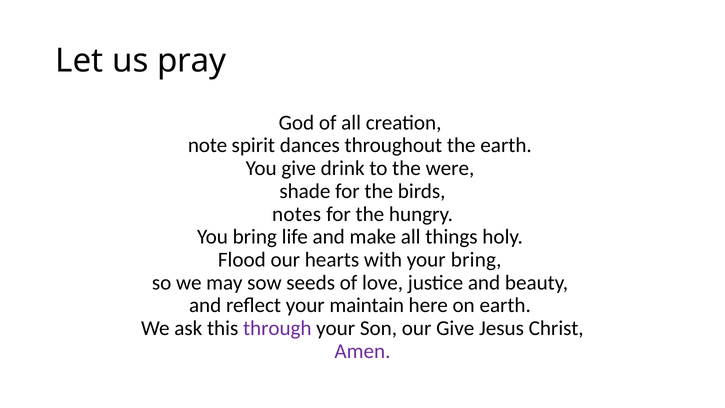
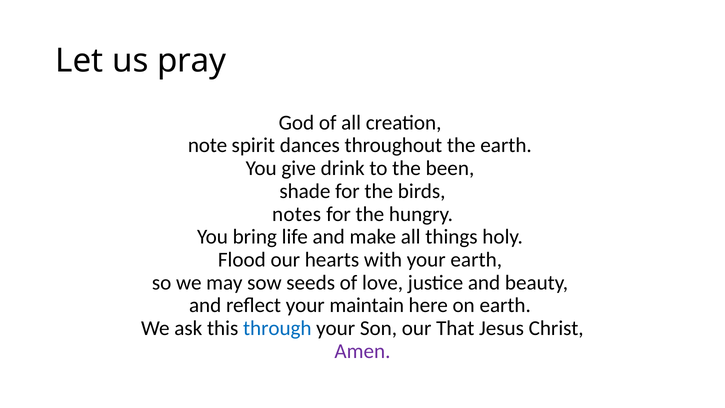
were: were -> been (450, 168)
your bring: bring -> earth (476, 260)
through colour: purple -> blue (277, 328)
our Give: Give -> That (455, 328)
